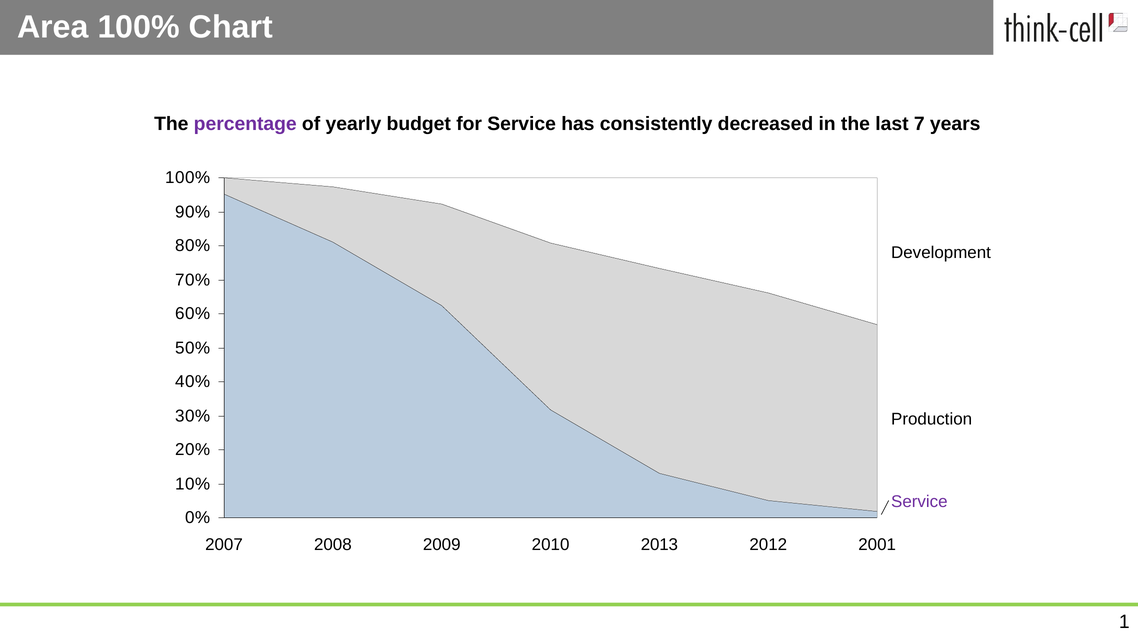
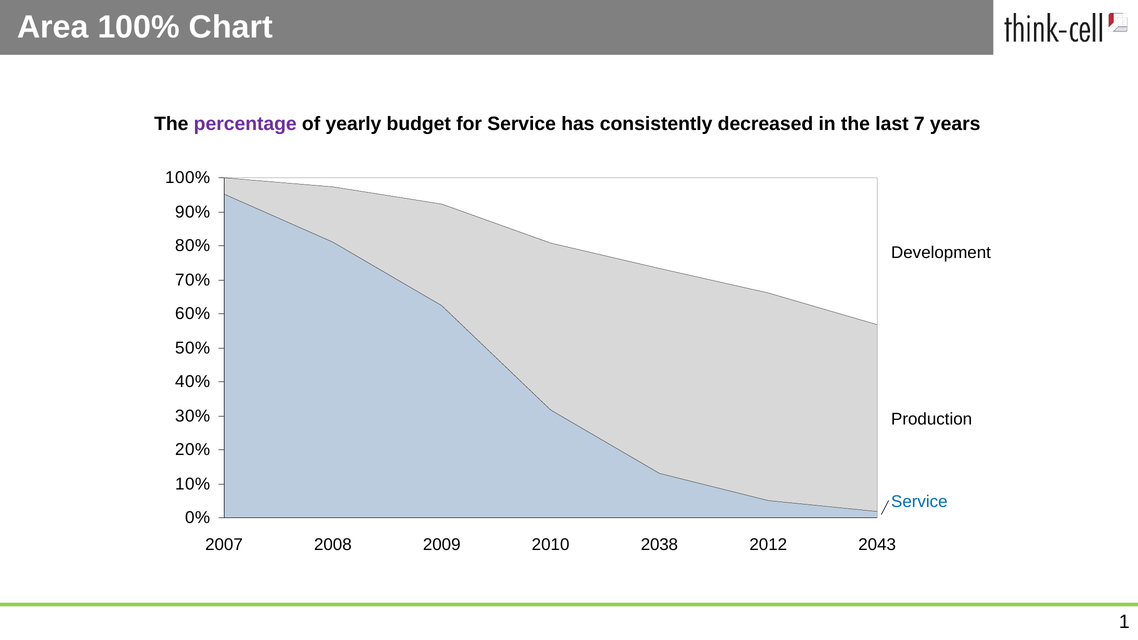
Service colour: purple -> blue (919, 502)
2013: 2013 -> 2038 (659, 545)
2001: 2001 -> 2043 (877, 545)
